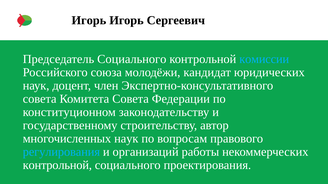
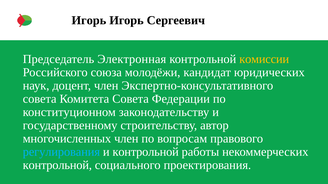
Председатель Социального: Социального -> Электронная (132, 59)
комиссии colour: light blue -> yellow (264, 59)
многочисленных наук: наук -> член (126, 139)
и организаций: организаций -> контрольной (146, 152)
